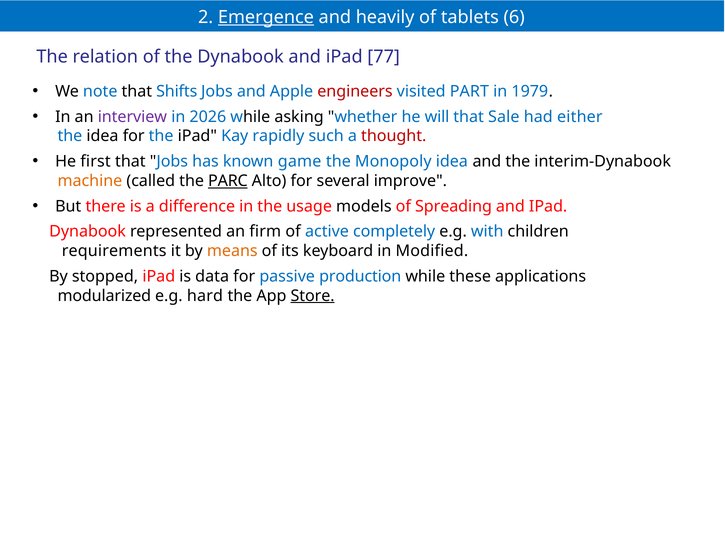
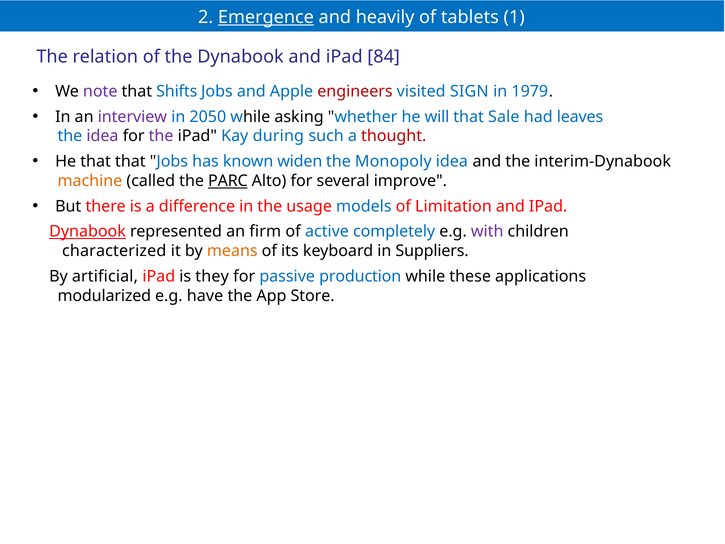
6: 6 -> 1 (514, 17)
77: 77 -> 84 (384, 57)
note colour: blue -> purple (100, 91)
PART: PART -> SIGN (469, 91)
2026: 2026 -> 2050 (208, 117)
either: either -> leaves (580, 117)
idea colour: black -> purple (102, 136)
the colour: blue -> purple (161, 136)
rapidly: rapidly -> during (278, 136)
He first: first -> that (96, 161)
game: game -> widen (300, 161)
models colour: black -> blue (364, 206)
Spreading: Spreading -> Limitation (453, 206)
Dynabook underline: none -> present (88, 232)
with colour: blue -> purple (487, 232)
requirements: requirements -> characterized (114, 251)
Modified: Modified -> Suppliers (432, 251)
stopped: stopped -> artificial (105, 276)
data: data -> they (212, 276)
hard: hard -> have (205, 296)
Store underline: present -> none (313, 296)
